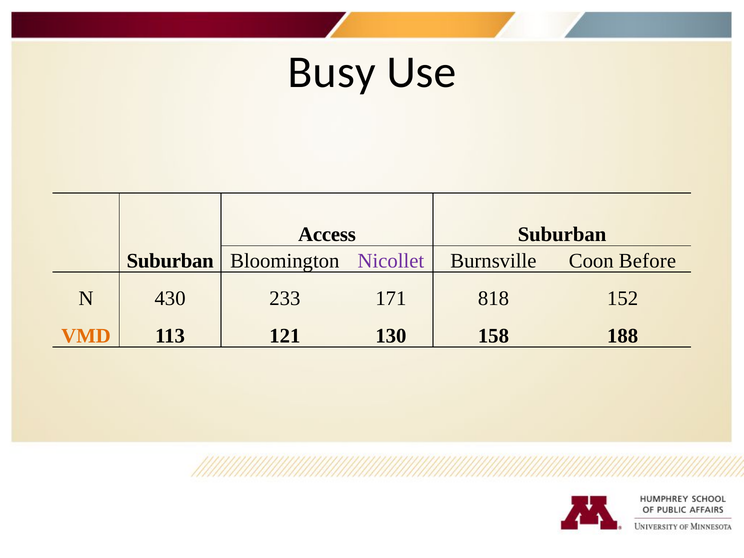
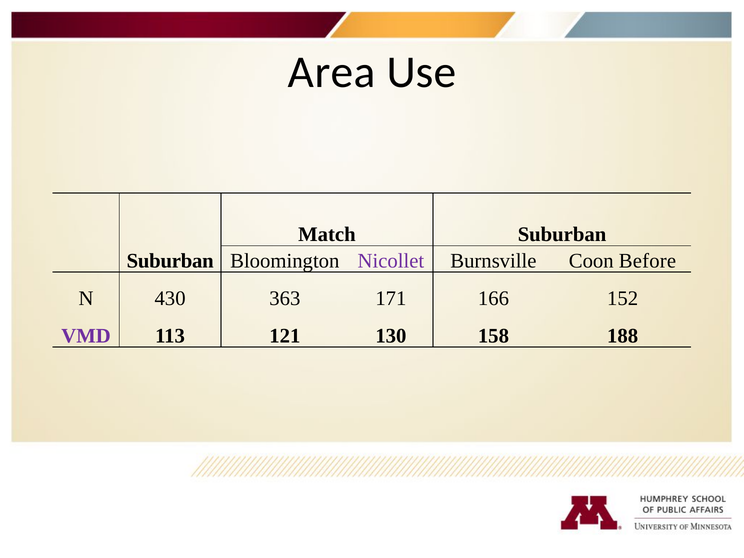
Busy: Busy -> Area (332, 72)
Access: Access -> Match (327, 234)
233: 233 -> 363 (285, 298)
818: 818 -> 166 (493, 298)
VMD colour: orange -> purple (86, 336)
